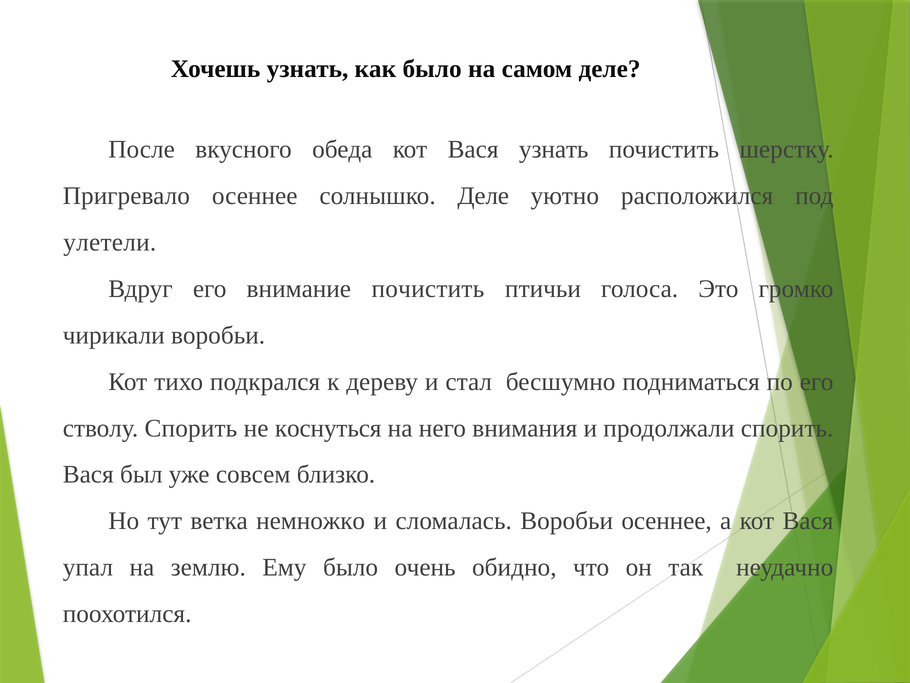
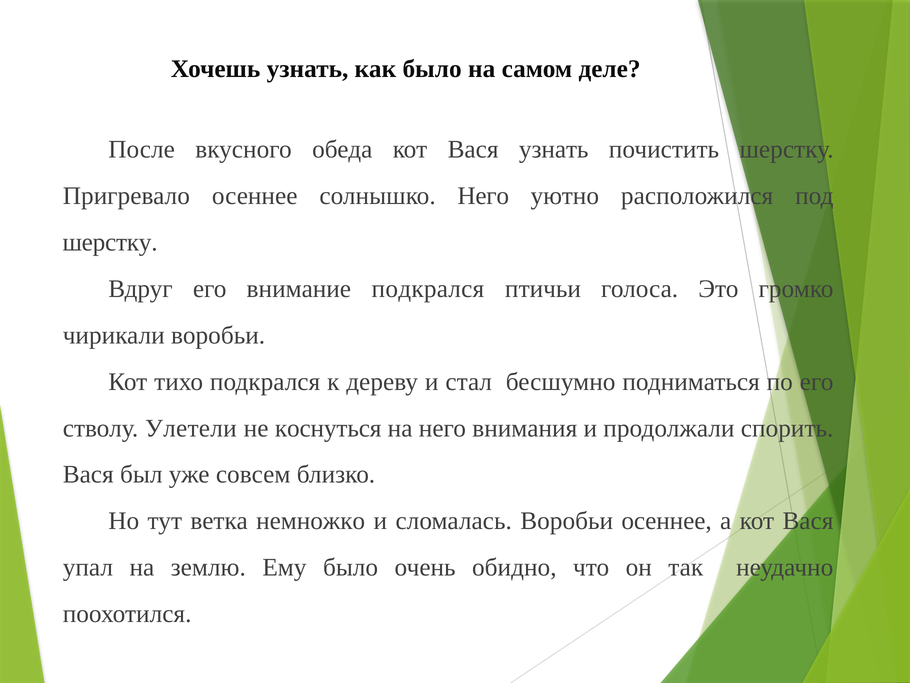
солнышко Деле: Деле -> Него (483, 196)
улетели: улетели -> шерстку (110, 242)
внимание почистить: почистить -> подкрался (428, 289)
стволу Спорить: Спорить -> Улетели (191, 428)
